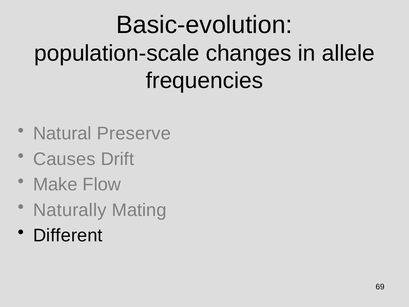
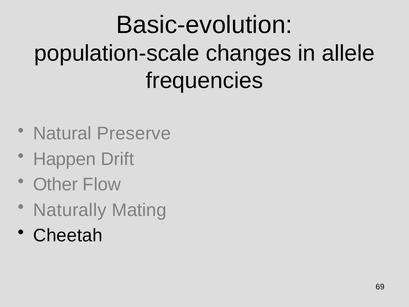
Causes: Causes -> Happen (64, 159)
Make: Make -> Other (55, 184)
Different: Different -> Cheetah (68, 235)
